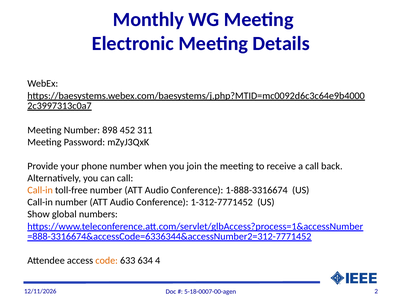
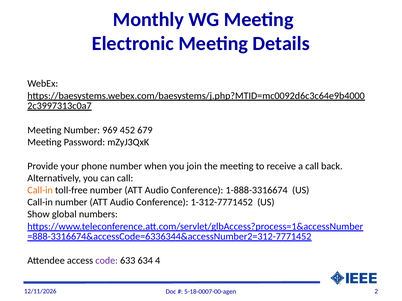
898: 898 -> 969 (110, 130)
311: 311 -> 679 (145, 130)
code colour: orange -> purple (107, 261)
